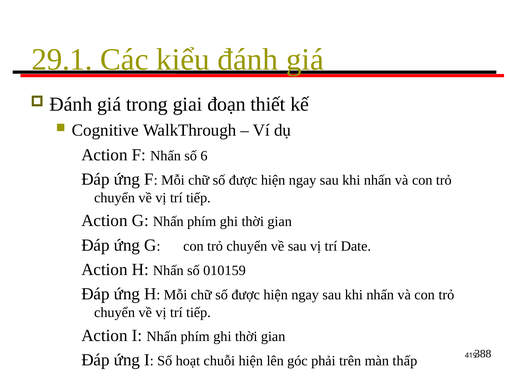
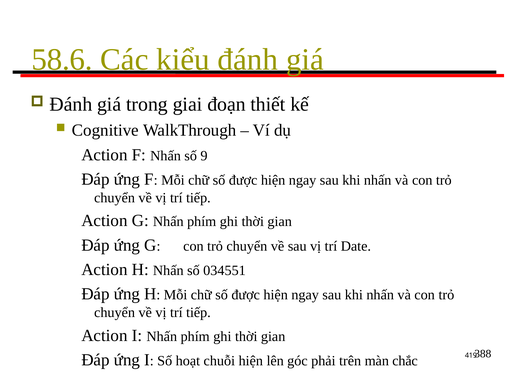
29.1: 29.1 -> 58.6 (62, 59)
6: 6 -> 9 (204, 156)
010159: 010159 -> 034551 (224, 270)
thấp: thấp -> chắc (405, 361)
